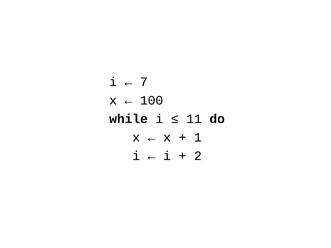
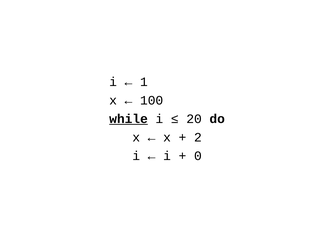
7: 7 -> 1 (144, 82)
while underline: none -> present (129, 119)
11: 11 -> 20 (194, 119)
1: 1 -> 2 (198, 137)
2: 2 -> 0 (198, 156)
